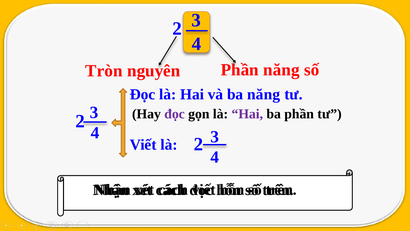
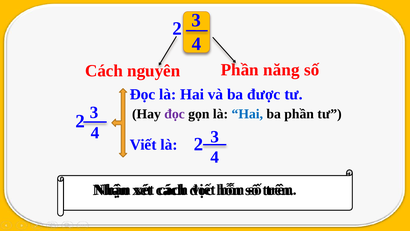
Tròn: Tròn -> Cách (104, 71)
ba năng: năng -> được (264, 94)
Hai colour: purple -> blue (247, 114)
